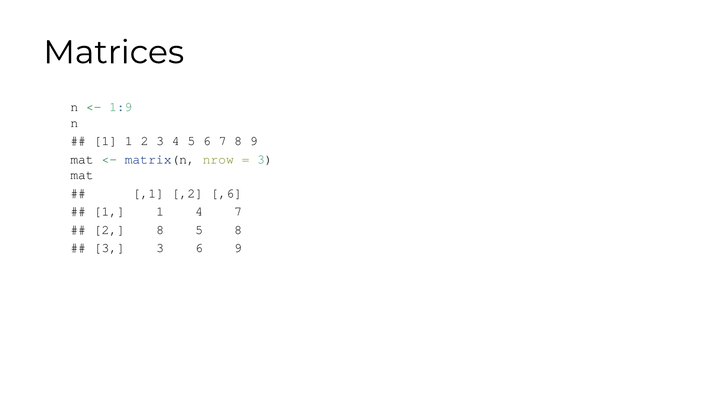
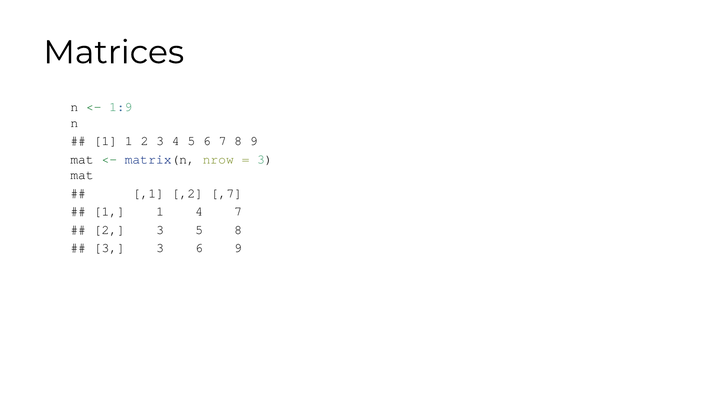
,6: ,6 -> ,7 (226, 193)
8: 8 -> 3 (160, 230)
